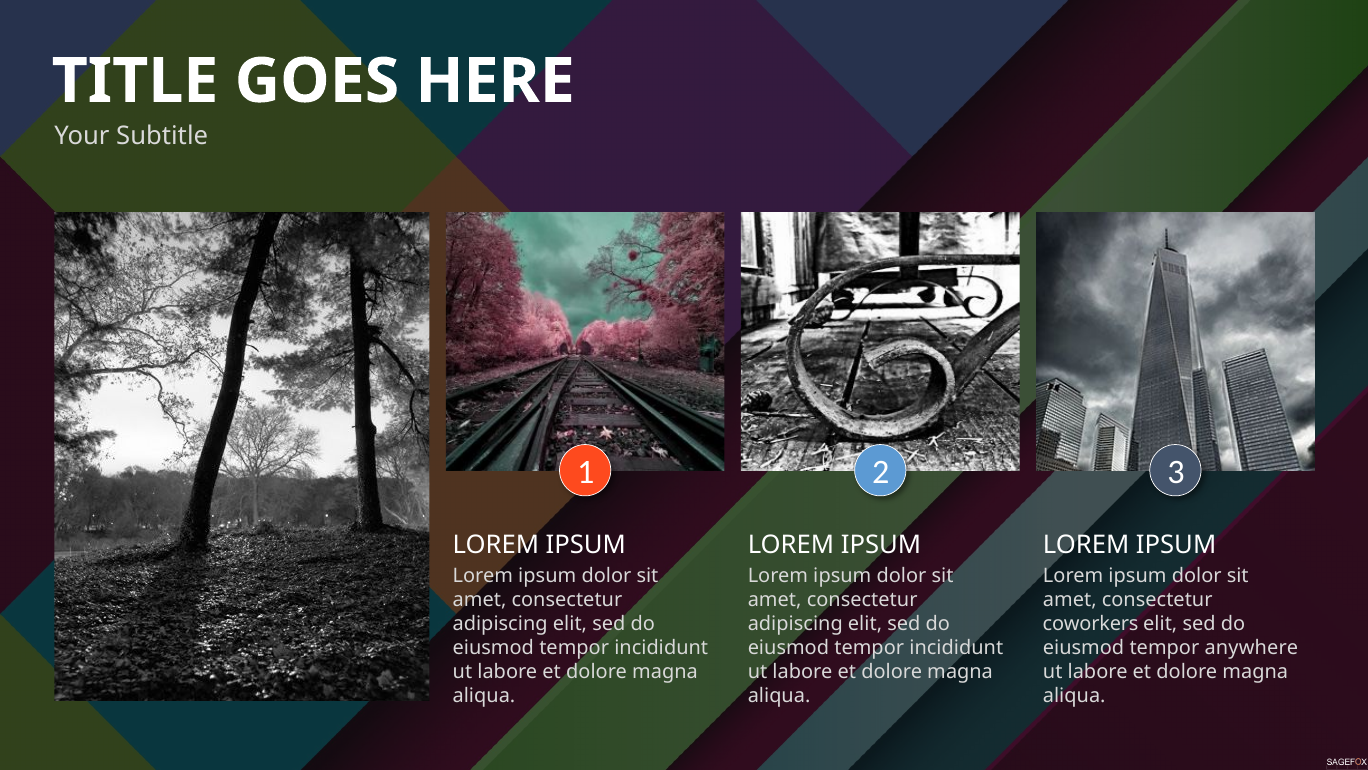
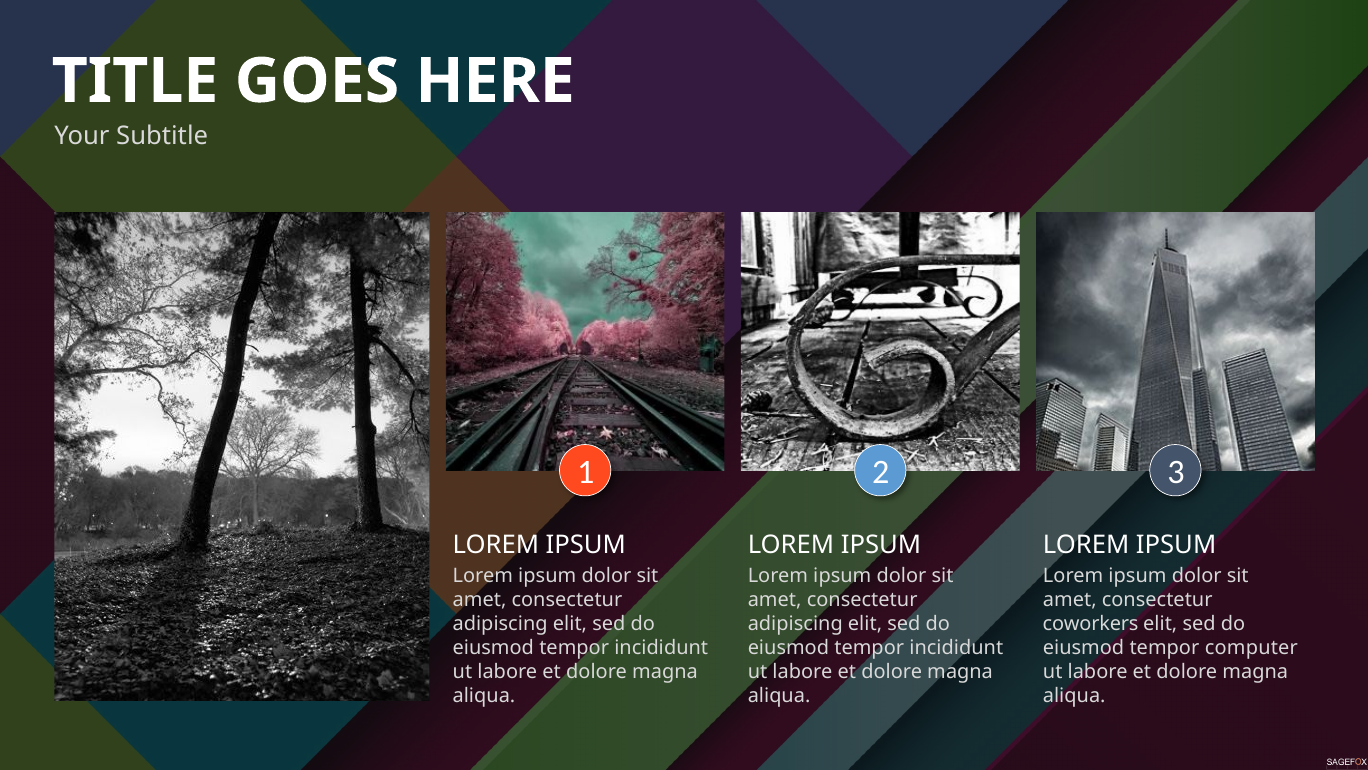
anywhere: anywhere -> computer (1251, 647)
